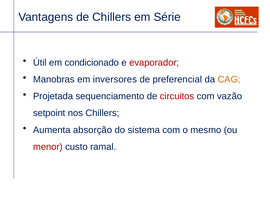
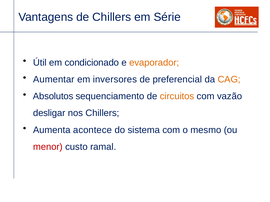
evaporador colour: red -> orange (154, 63)
Manobras: Manobras -> Aumentar (54, 80)
Projetada: Projetada -> Absolutos (53, 96)
circuitos colour: red -> orange (177, 96)
setpoint: setpoint -> desligar (49, 113)
absorção: absorção -> acontece (93, 130)
